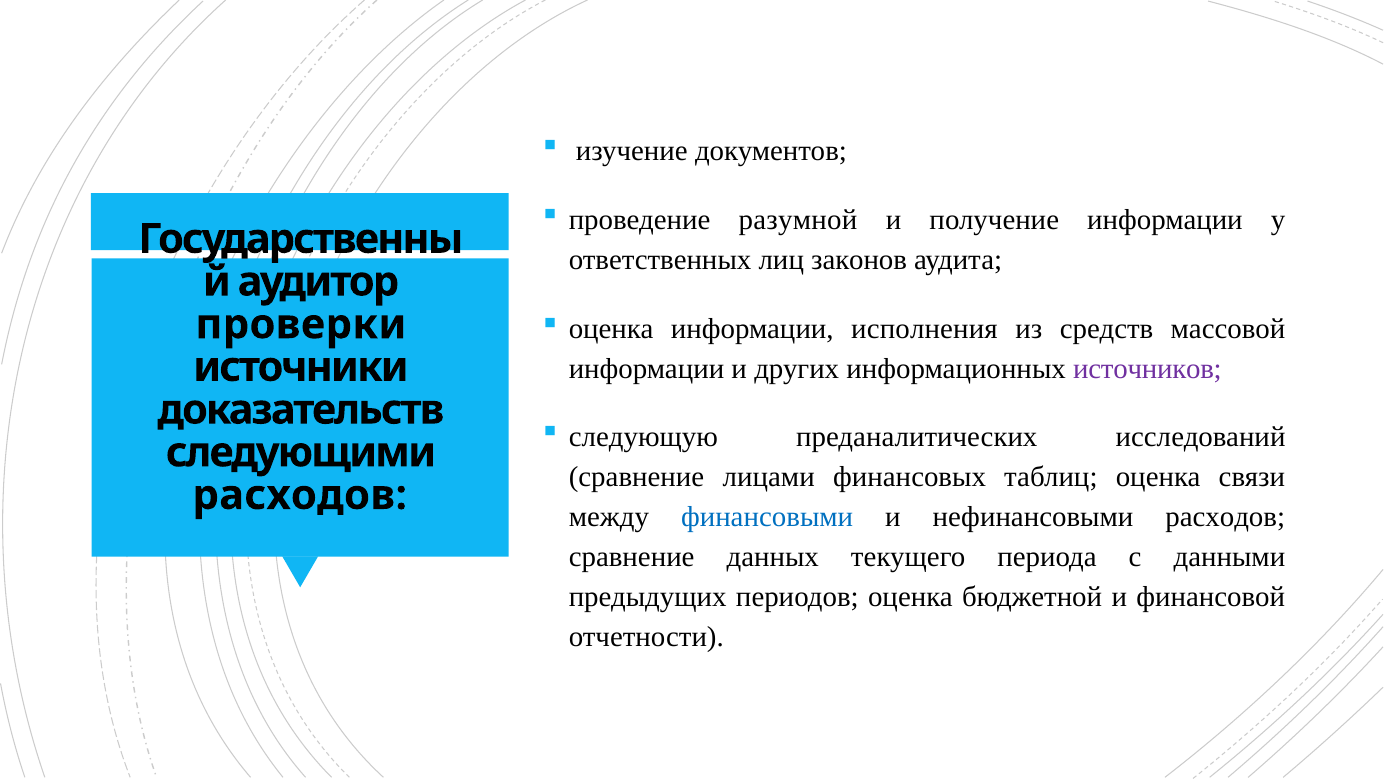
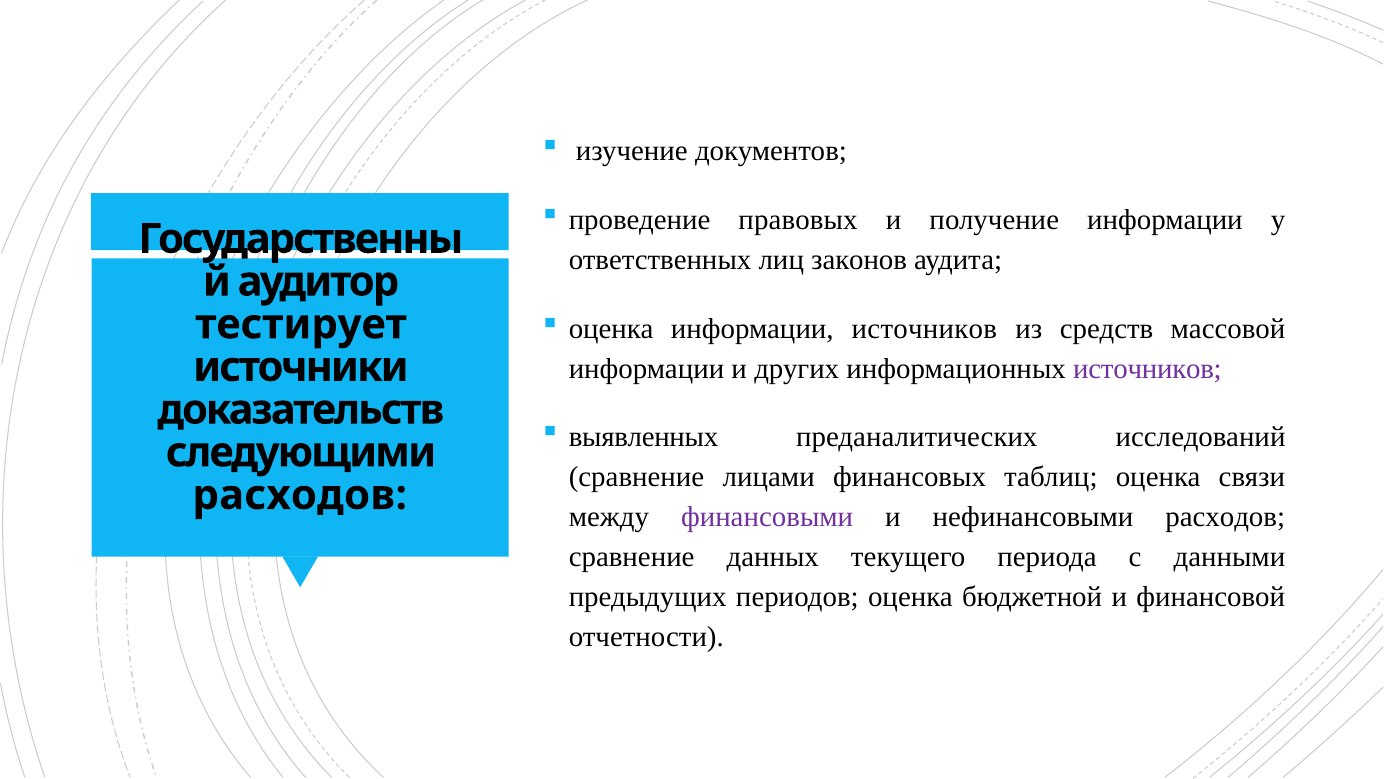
разумной: разумной -> правовых (798, 220)
информации исполнения: исполнения -> источников (924, 329)
проверки: проверки -> тестирует (301, 325)
следующую: следующую -> выявленных (644, 438)
финансовыми colour: blue -> purple (767, 517)
